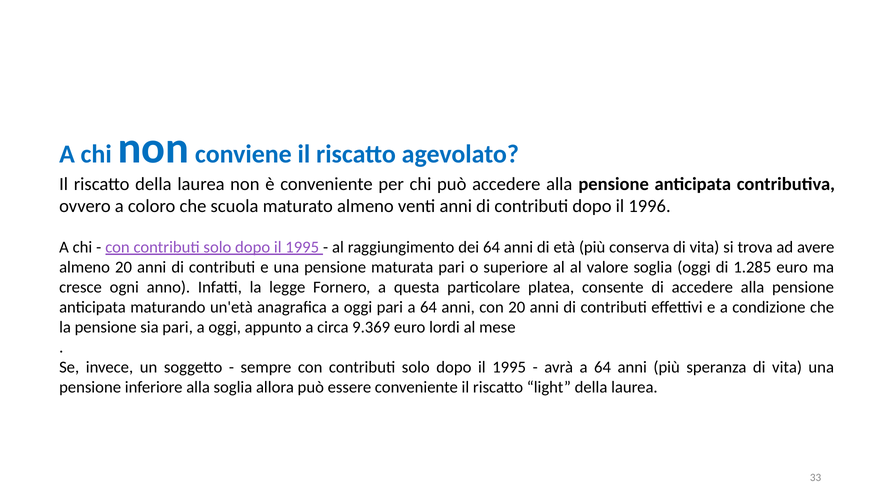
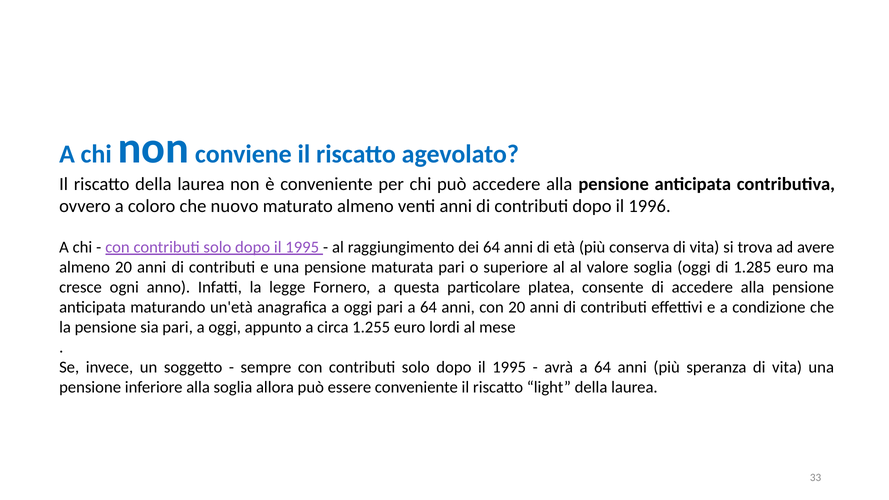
scuola: scuola -> nuovo (234, 206)
9.369: 9.369 -> 1.255 (371, 327)
